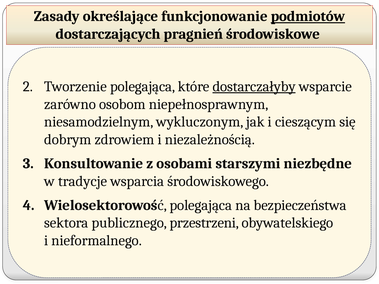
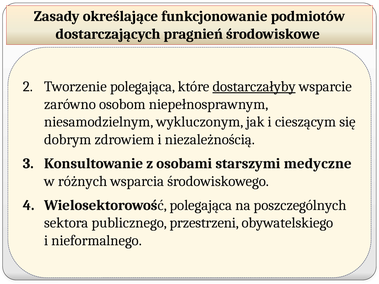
podmiotów underline: present -> none (308, 16)
niezbędne: niezbędne -> medyczne (318, 164)
tradycje: tradycje -> różnych (83, 181)
bezpieczeństwa: bezpieczeństwa -> poszczególnych (300, 205)
